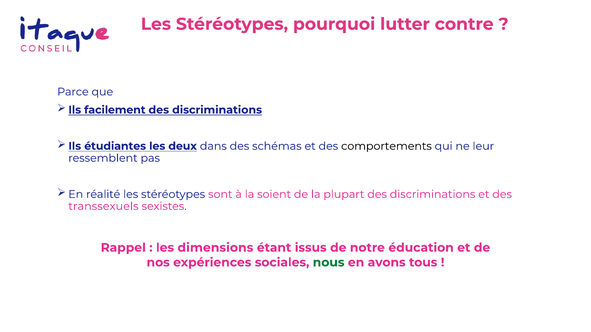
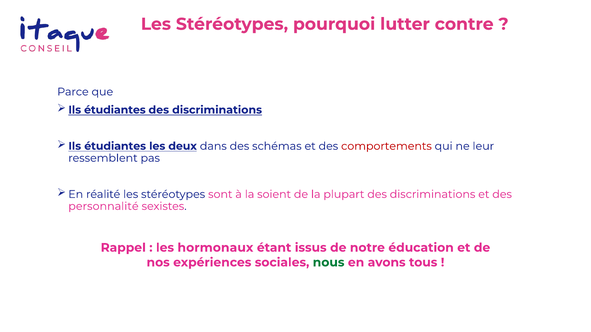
facilement: facilement -> étudiantes (115, 110)
comportements colour: black -> red (386, 146)
transsexuels: transsexuels -> personnalité (103, 206)
dimensions: dimensions -> hormonaux (215, 248)
